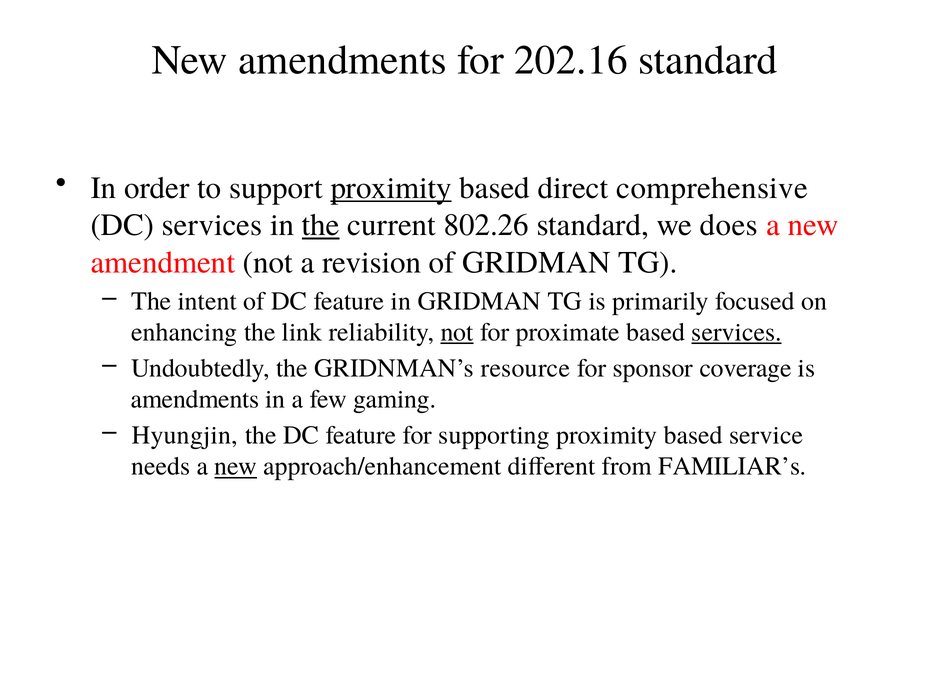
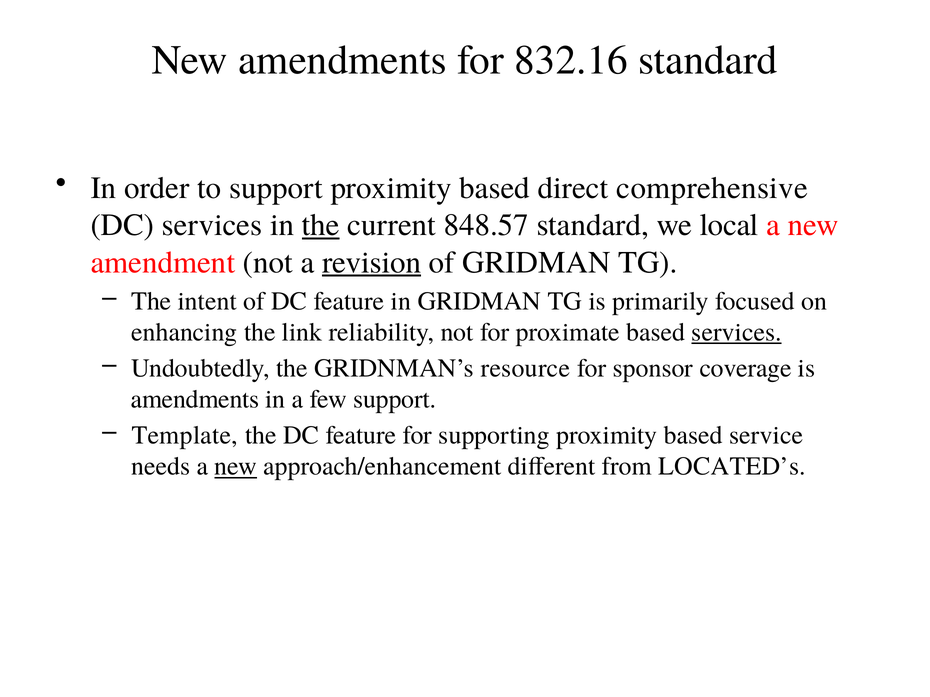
202.16: 202.16 -> 832.16 (571, 60)
proximity underline: present -> none (391, 188)
802.26: 802.26 -> 848.57 (486, 225)
does: does -> local (729, 225)
revision underline: none -> present (372, 263)
not underline: present -> none (457, 332)
few gaming: gaming -> support (395, 400)
Hyungjin: Hyungjin -> Template (185, 436)
FAMILIAR’s: FAMILIAR’s -> LOCATED’s (732, 467)
